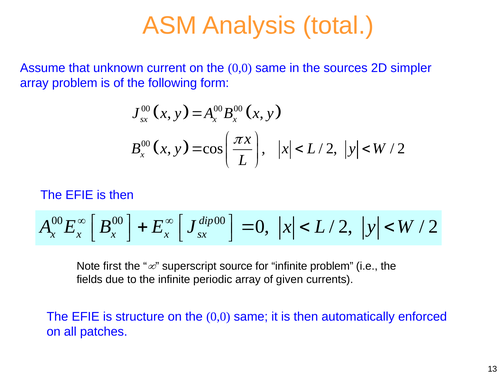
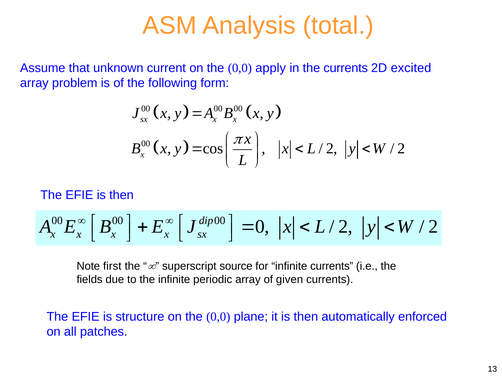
same: same -> apply (271, 68)
the sources: sources -> currents (346, 68)
simpler: simpler -> excited (411, 68)
infinite problem: problem -> currents (332, 266)
same: same -> plane (251, 316)
